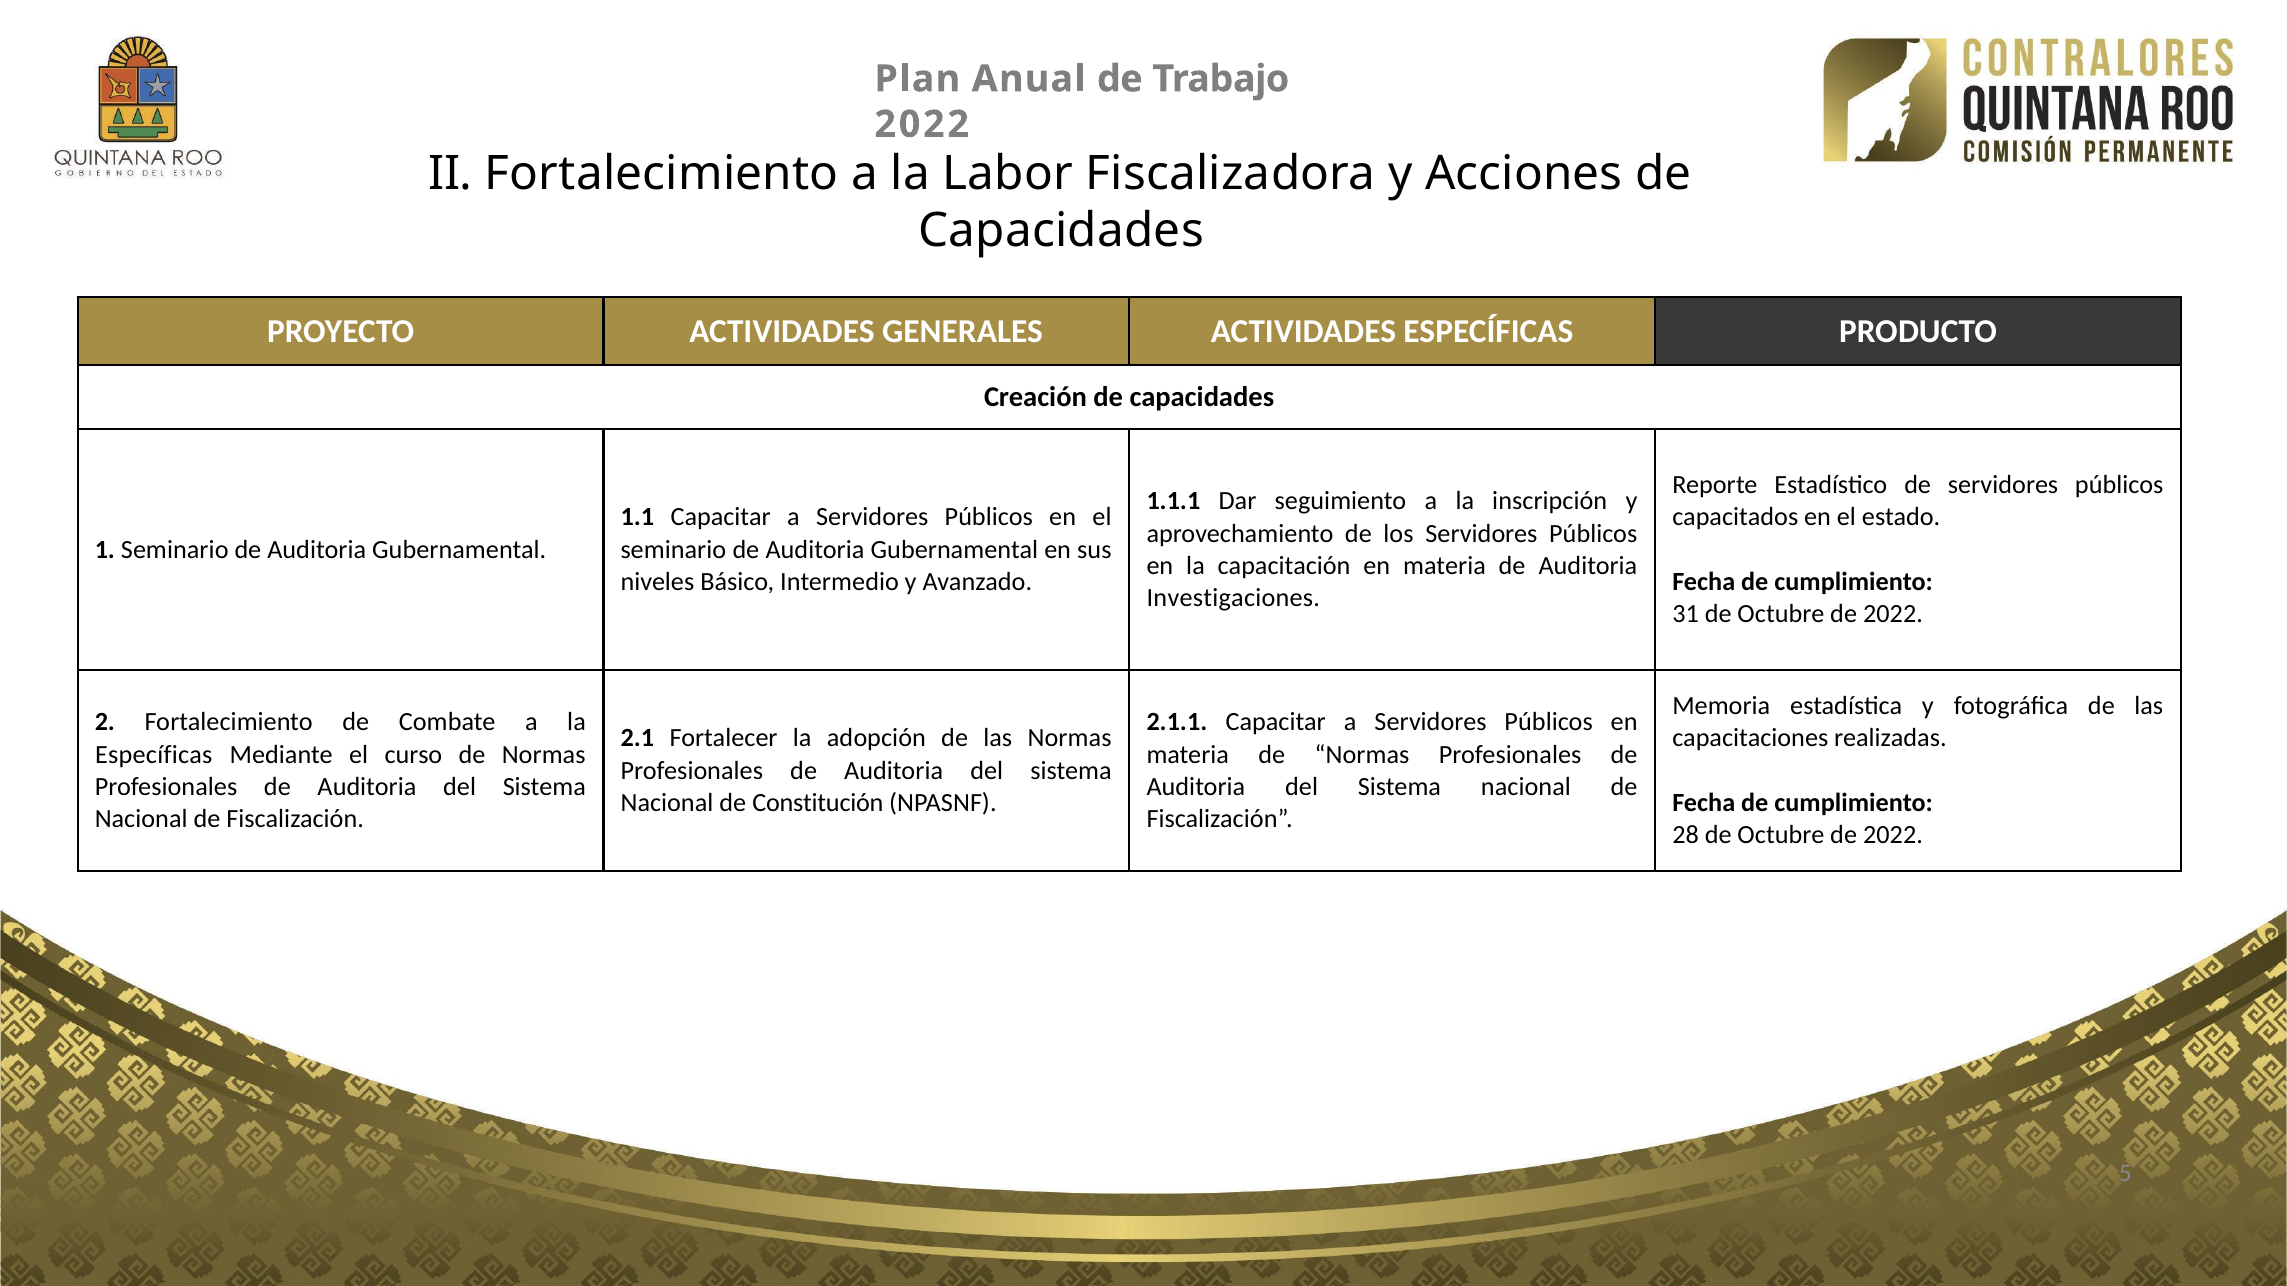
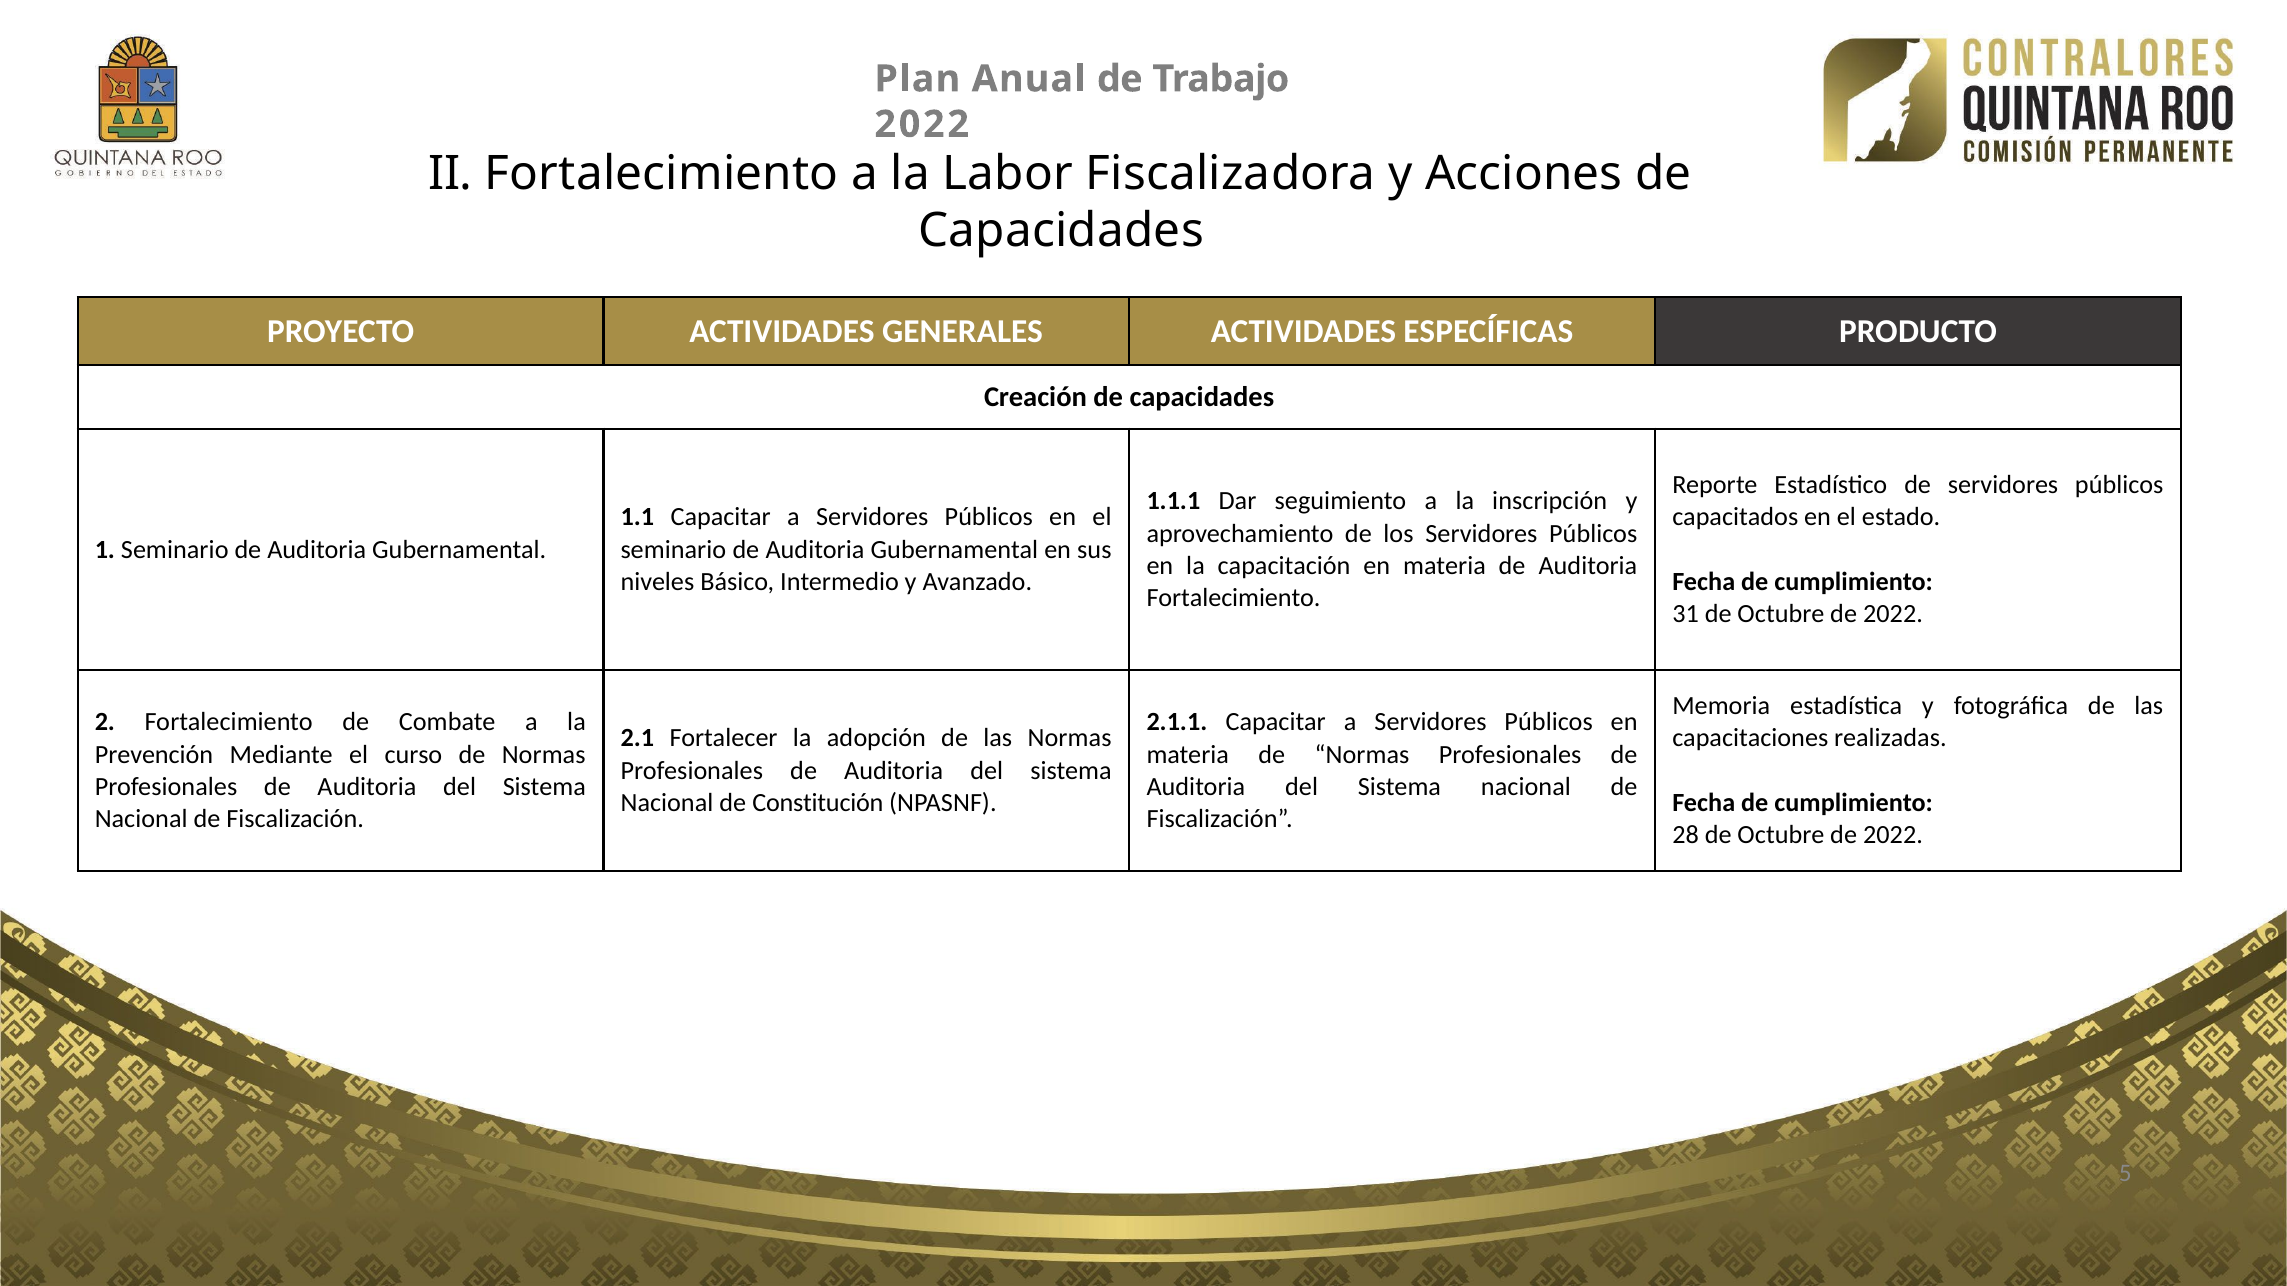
Investigaciones: Investigaciones -> Fortalecimiento (1234, 598)
Específicas: Específicas -> Prevención (154, 755)
